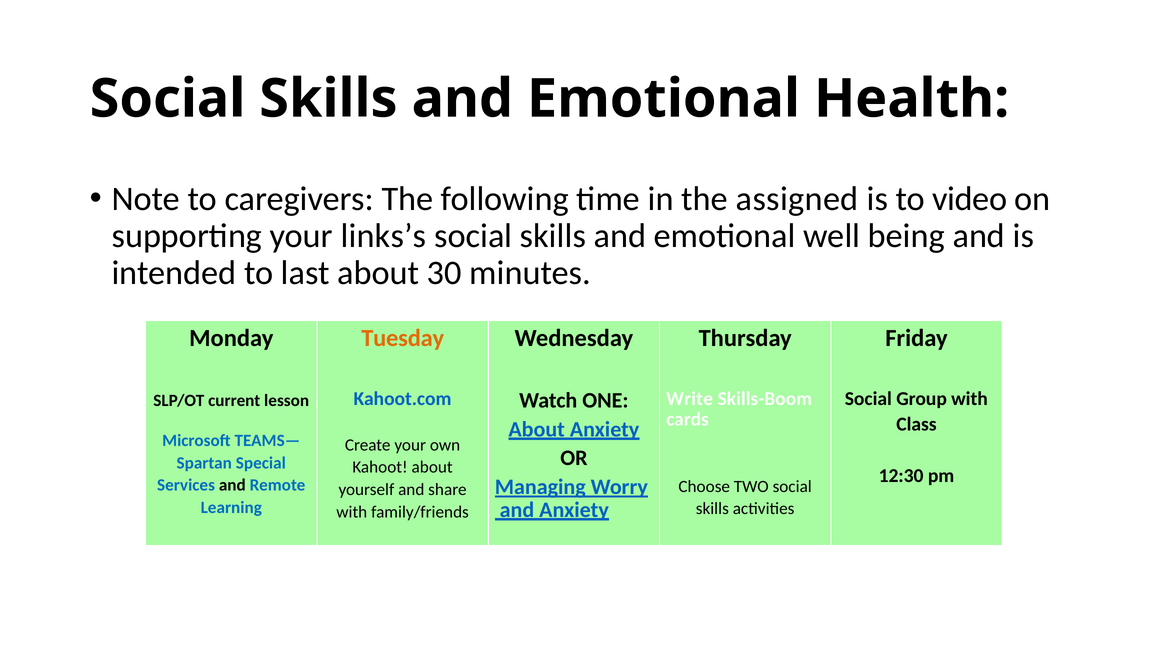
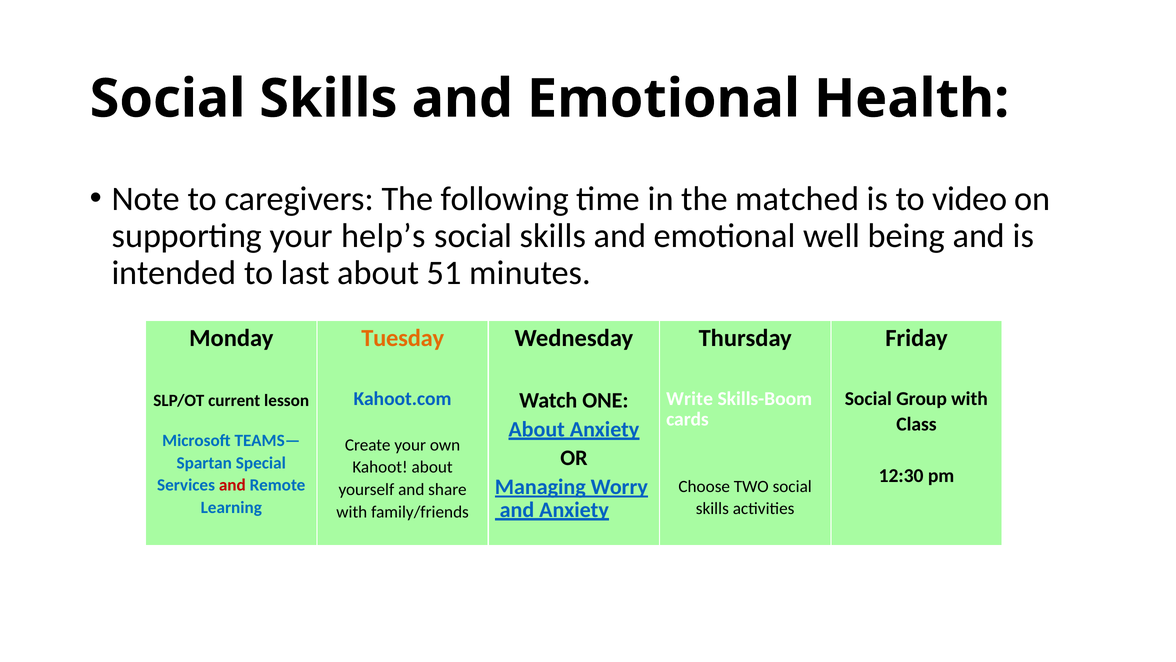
assigned: assigned -> matched (797, 199)
links’s: links’s -> help’s (383, 236)
30: 30 -> 51 (444, 273)
and colour: black -> red (232, 485)
